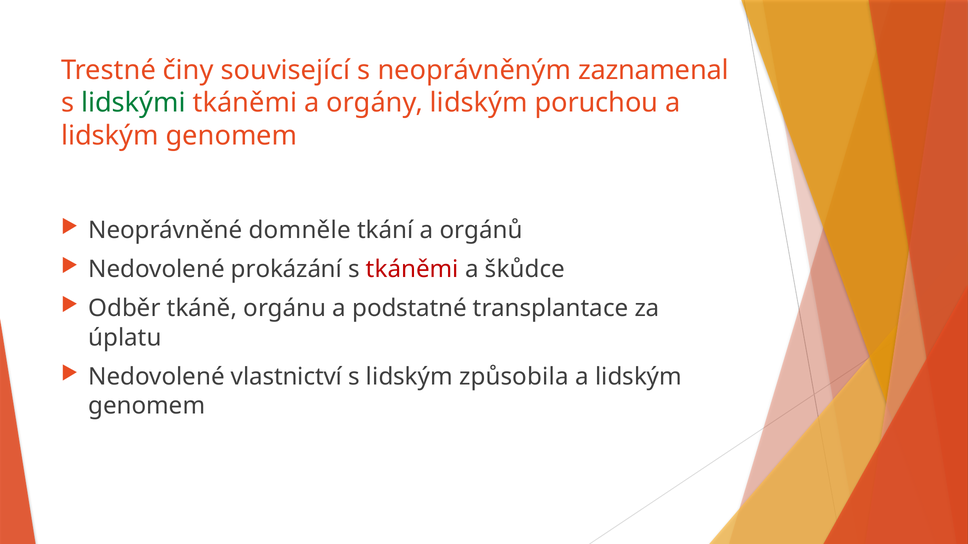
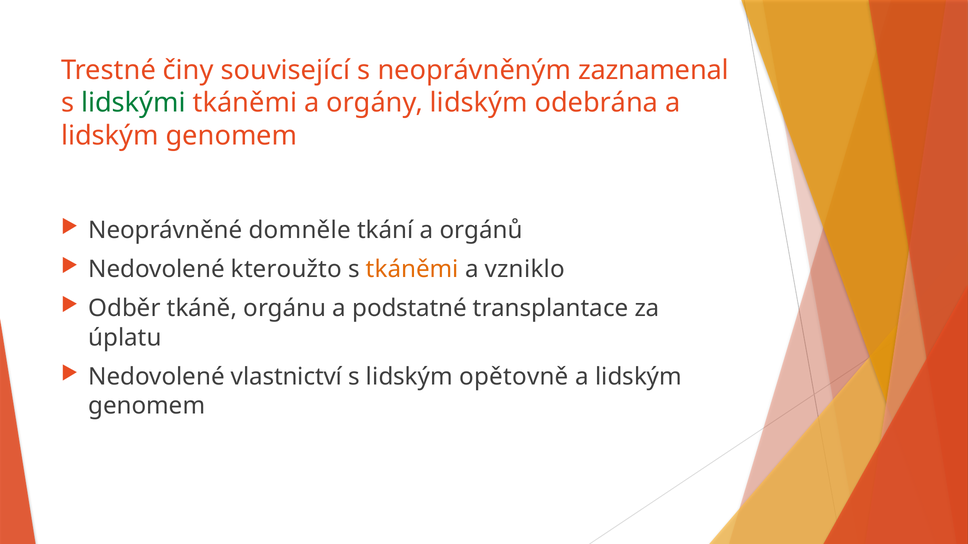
poruchou: poruchou -> odebrána (596, 103)
prokázání: prokázání -> kteroužto (286, 270)
tkáněmi colour: red -> orange (412, 270)
škůdce: škůdce -> vzniklo (525, 270)
způsobila: způsobila -> opětovně (514, 377)
